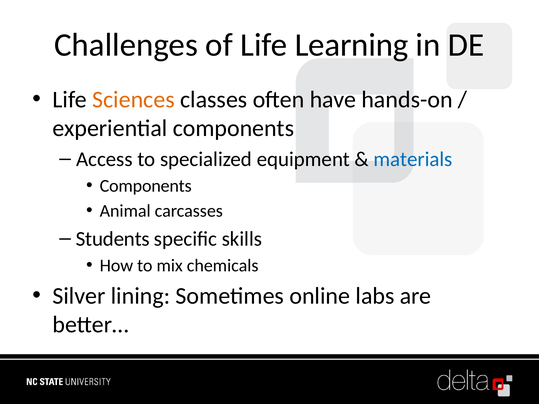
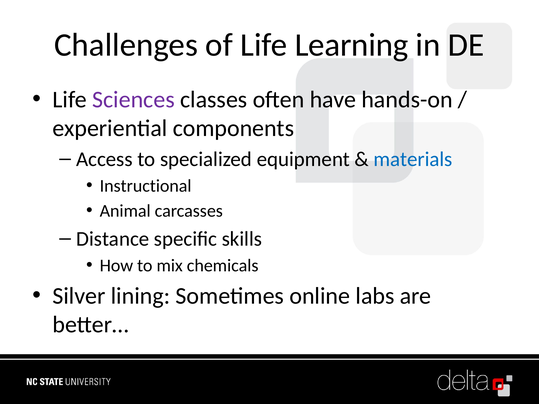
Sciences colour: orange -> purple (133, 100)
Components: Components -> Instructional (146, 186)
Students: Students -> Distance (113, 239)
